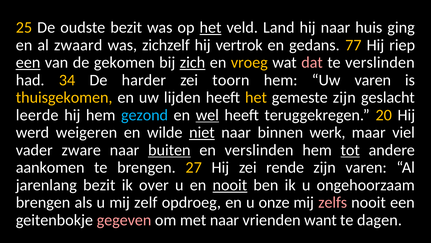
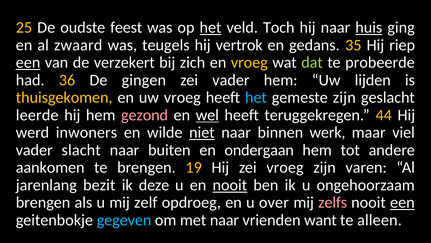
oudste bezit: bezit -> feest (126, 27)
Land: Land -> Toch (279, 27)
huis underline: none -> present (369, 27)
zichzelf: zichzelf -> teugels (166, 45)
77: 77 -> 35 (353, 45)
gekomen: gekomen -> verzekert (124, 62)
zich underline: present -> none (193, 62)
dat colour: pink -> light green (312, 62)
te verslinden: verslinden -> probeerde (380, 62)
34: 34 -> 36 (67, 80)
harder: harder -> gingen (144, 80)
zei toorn: toorn -> vader (231, 80)
Uw varen: varen -> lijden (373, 80)
uw lijden: lijden -> vroeg (182, 97)
het colour: yellow -> light blue (256, 97)
gezond colour: light blue -> pink (145, 115)
20: 20 -> 44 (384, 115)
weigeren: weigeren -> inwoners (86, 132)
zware: zware -> slacht (81, 150)
buiten underline: present -> none (169, 150)
en verslinden: verslinden -> ondergaan (259, 150)
tot underline: present -> none (350, 150)
27: 27 -> 19 (194, 167)
zei rende: rende -> vroeg (285, 167)
over: over -> deze (154, 185)
onze: onze -> over (274, 202)
een underline: none -> present (402, 202)
gegeven colour: pink -> light blue (124, 220)
dagen: dagen -> alleen (379, 220)
